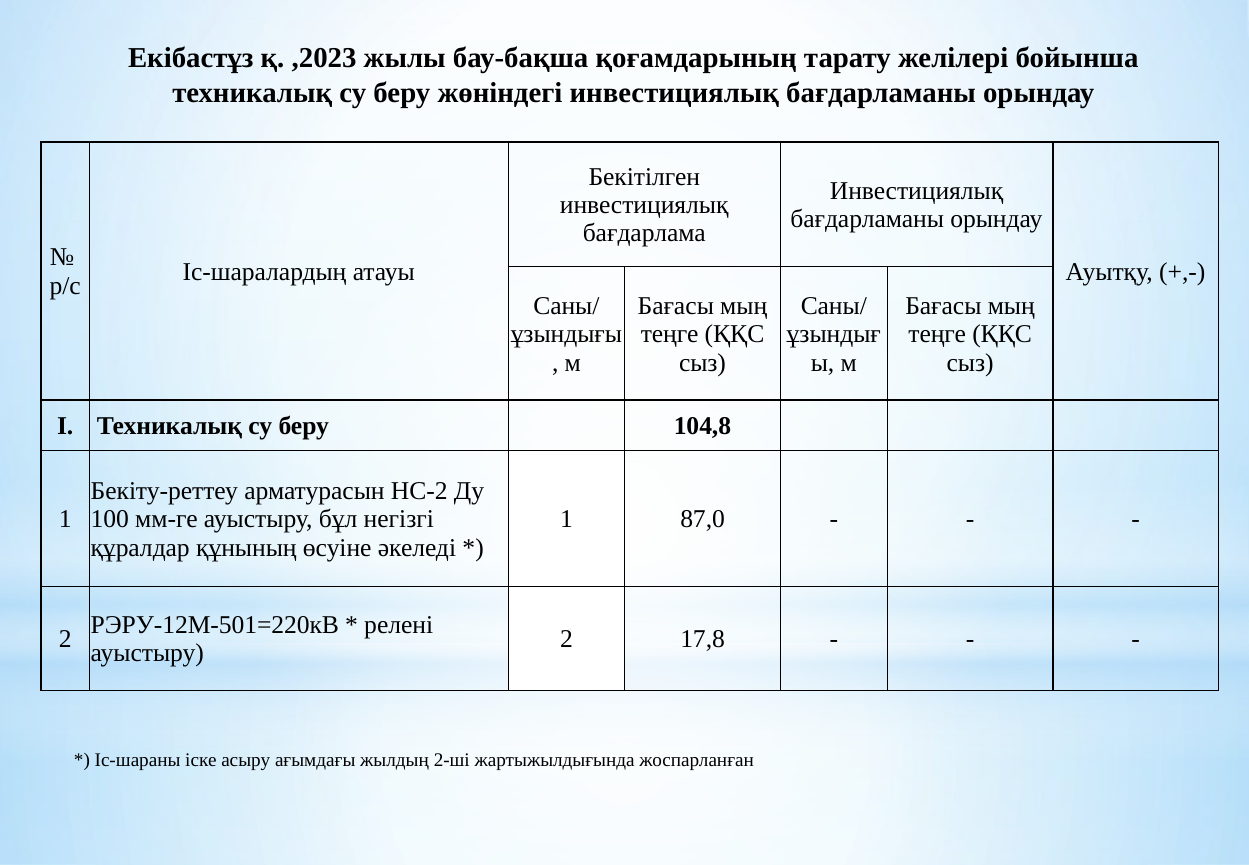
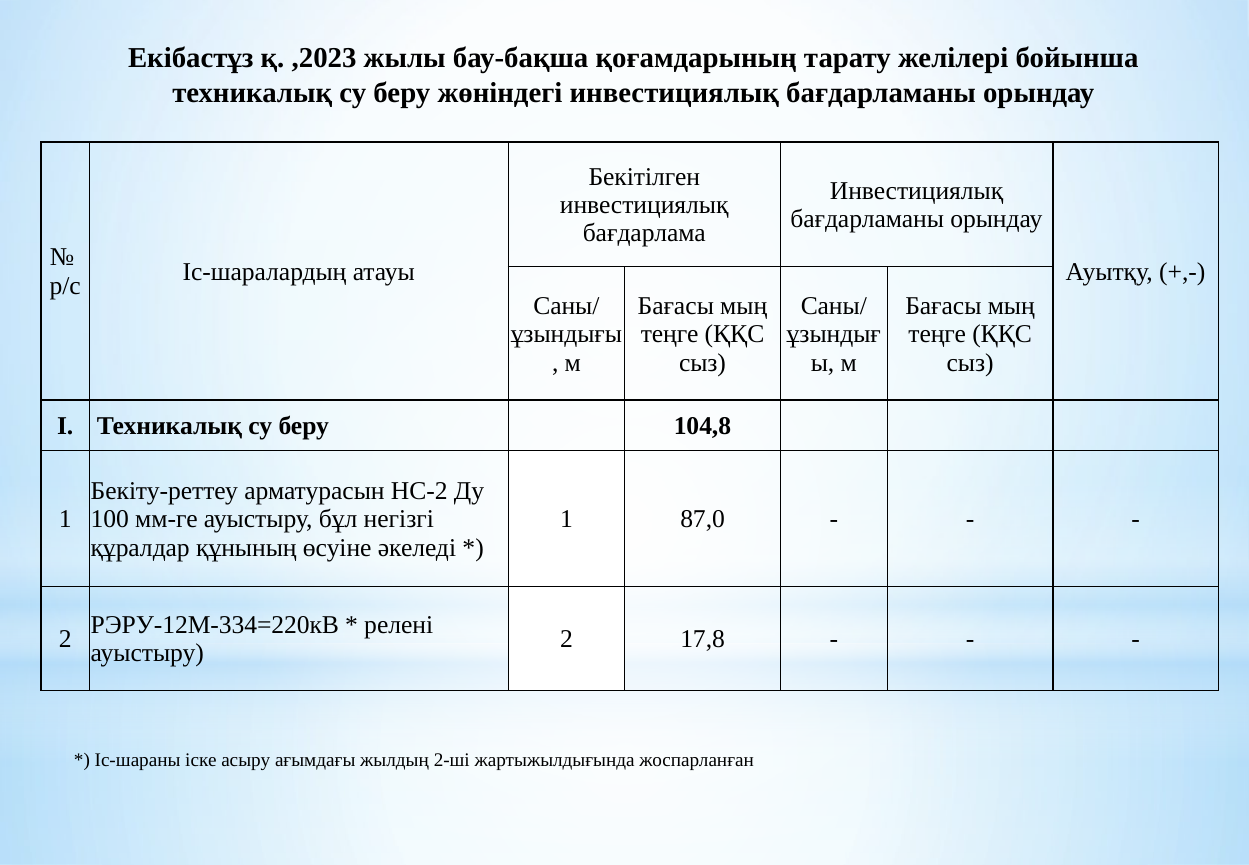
РЭРУ-12М-501=220кВ: РЭРУ-12М-501=220кВ -> РЭРУ-12М-334=220кВ (215, 625)
